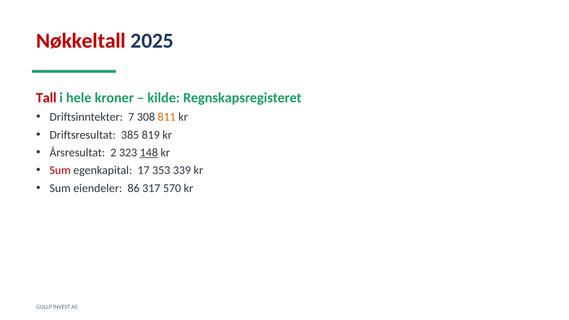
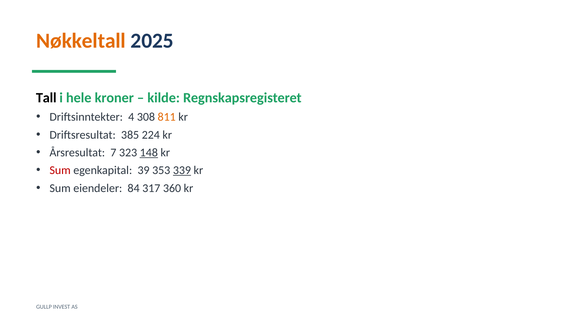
Nøkkeltall colour: red -> orange (81, 41)
Tall colour: red -> black (46, 98)
7: 7 -> 4 (131, 117)
819: 819 -> 224 (151, 135)
2: 2 -> 7 (113, 153)
17: 17 -> 39 (144, 170)
339 underline: none -> present (182, 170)
86: 86 -> 84 (134, 188)
570: 570 -> 360 (172, 188)
